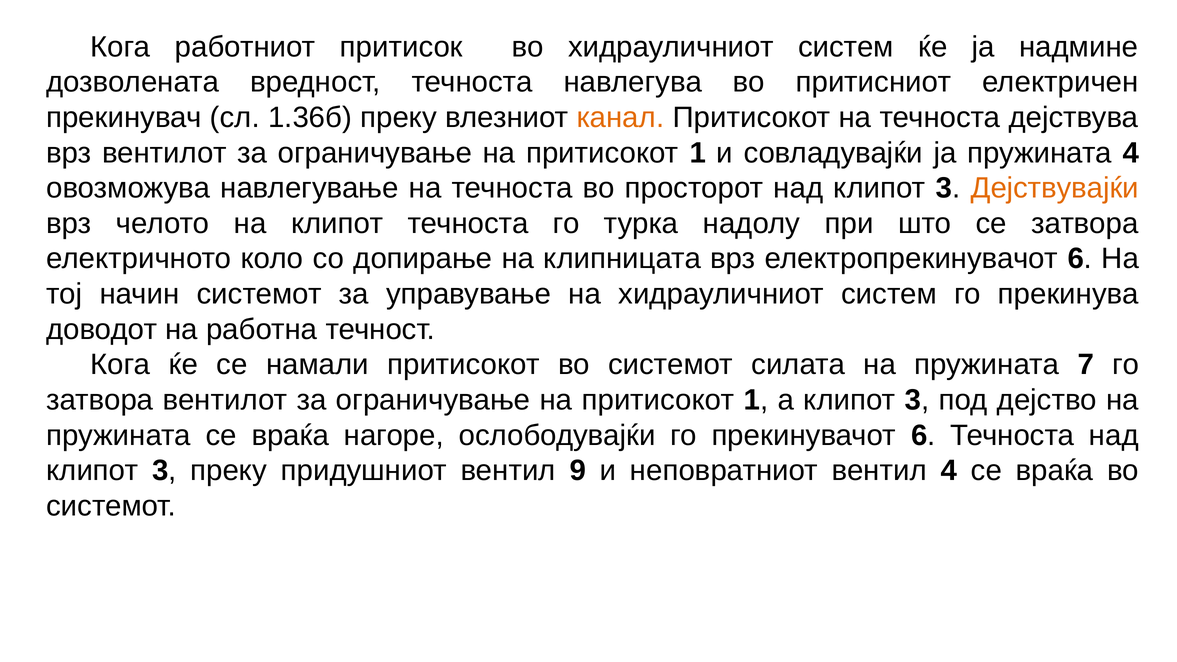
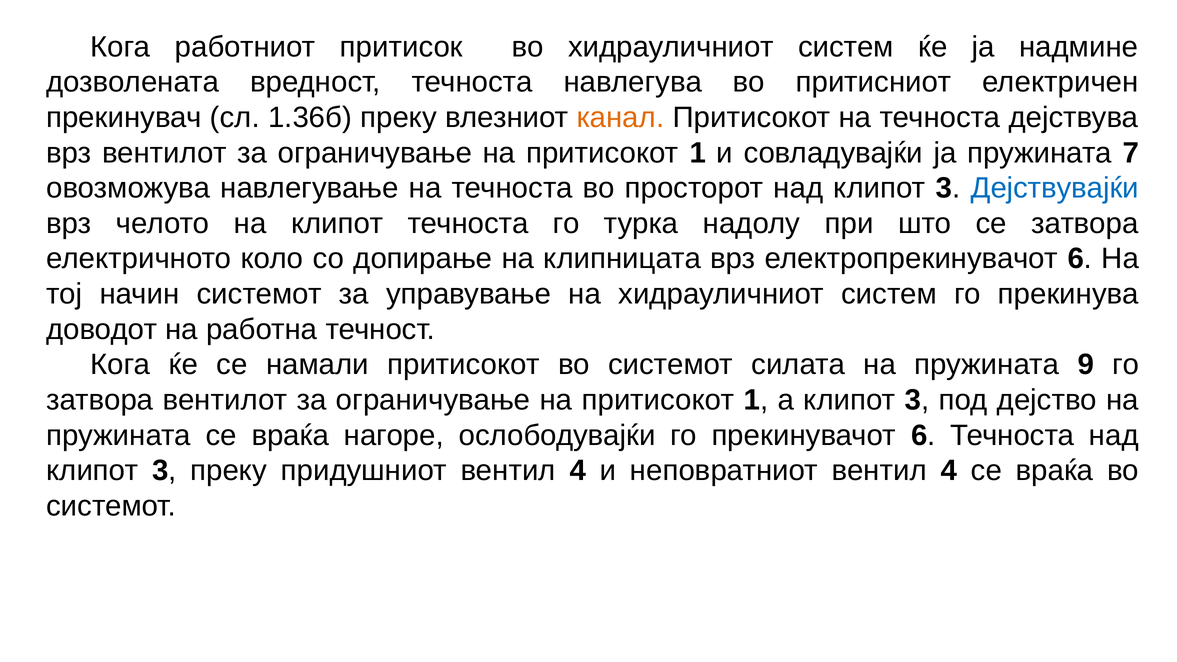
пружината 4: 4 -> 7 (1131, 153)
Дејствувајќи colour: orange -> blue (1055, 188)
7: 7 -> 9 (1086, 365)
придушниот вентил 9: 9 -> 4 (578, 471)
